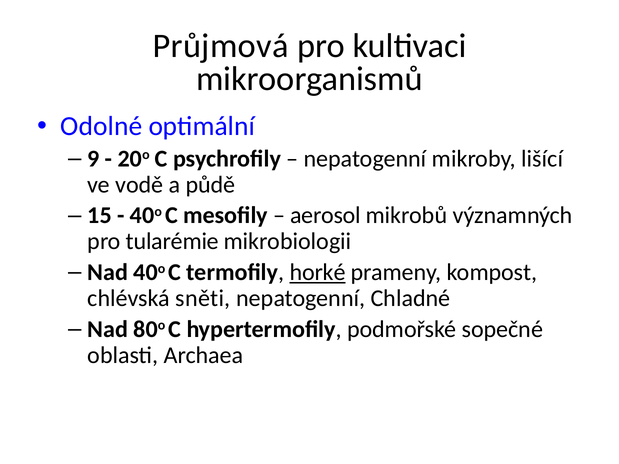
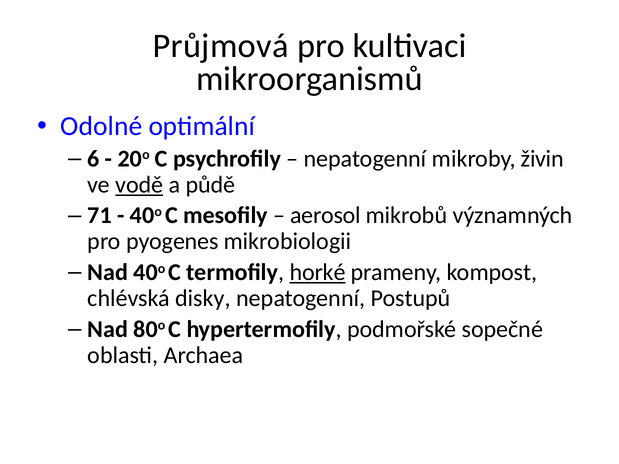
9: 9 -> 6 (94, 159)
lišící: lišící -> živin (542, 159)
vodě underline: none -> present (139, 185)
15: 15 -> 71 (100, 216)
tularémie: tularémie -> pyogenes (172, 242)
sněti: sněti -> disky (203, 299)
Chladné: Chladné -> Postupů (410, 299)
